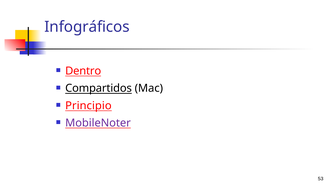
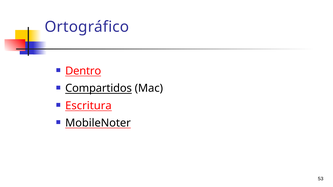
Infográficos: Infográficos -> Ortográfico (87, 27)
Principio: Principio -> Escritura (88, 106)
MobileNoter colour: purple -> black (98, 123)
